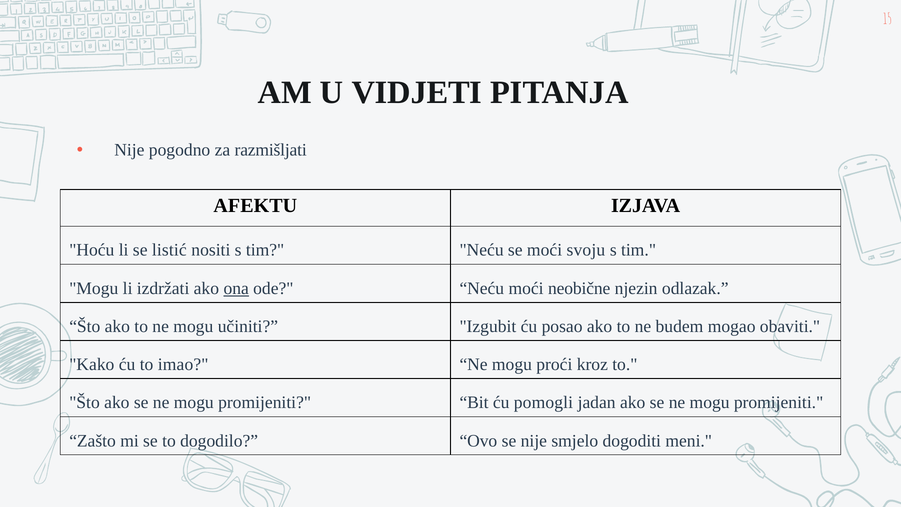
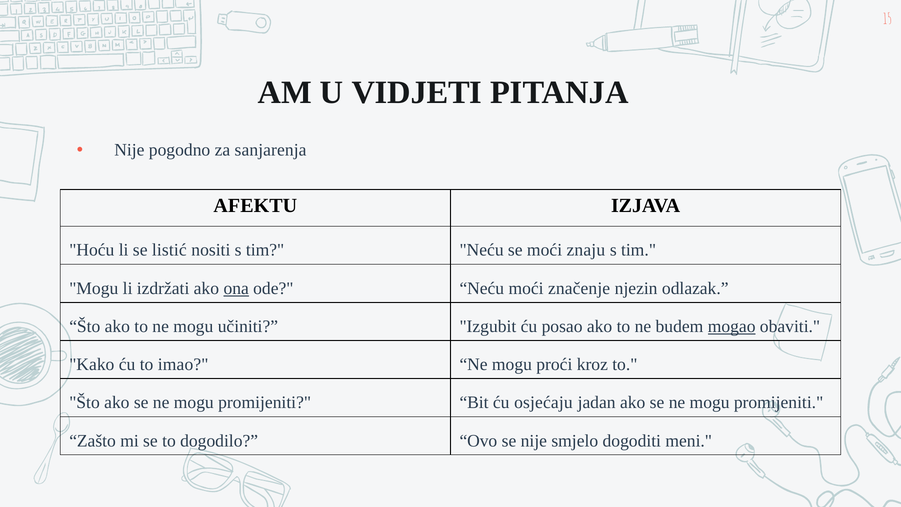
razmišljati: razmišljati -> sanjarenja (271, 150)
svoju: svoju -> znaju (586, 250)
neobične: neobične -> značenje (579, 288)
mogao underline: none -> present (732, 326)
pomogli: pomogli -> osjećaju (543, 403)
